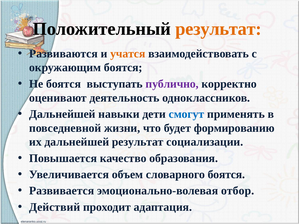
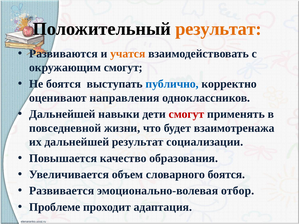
окружающим боятся: боятся -> смогут (123, 68)
публично colour: purple -> blue (172, 84)
деятельность: деятельность -> направления (124, 98)
смогут colour: blue -> red (186, 114)
формированию: формированию -> взаимотренажа (234, 128)
Действий: Действий -> Проблеме (55, 207)
